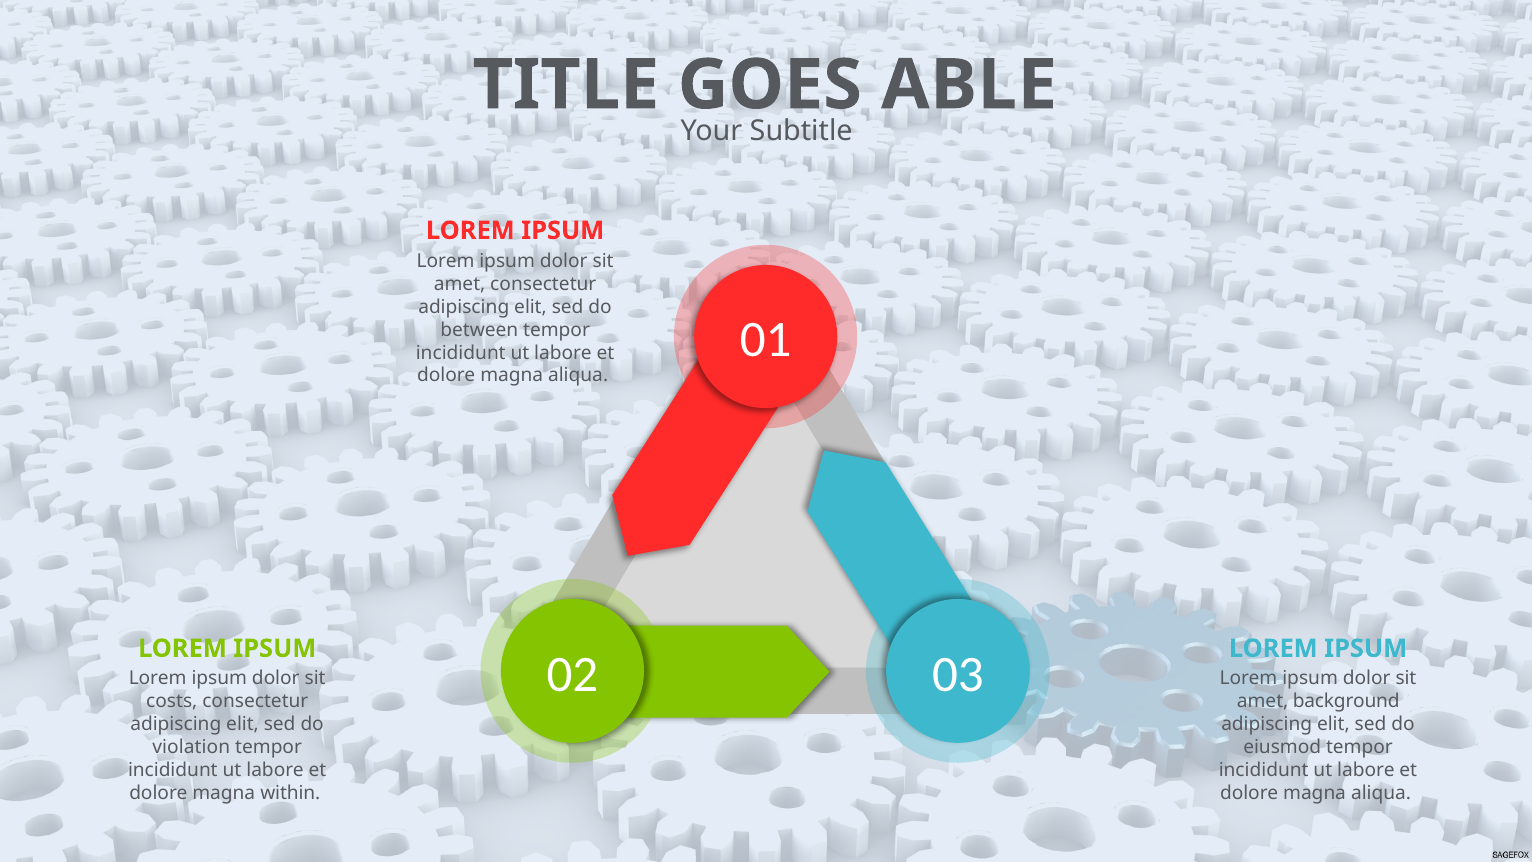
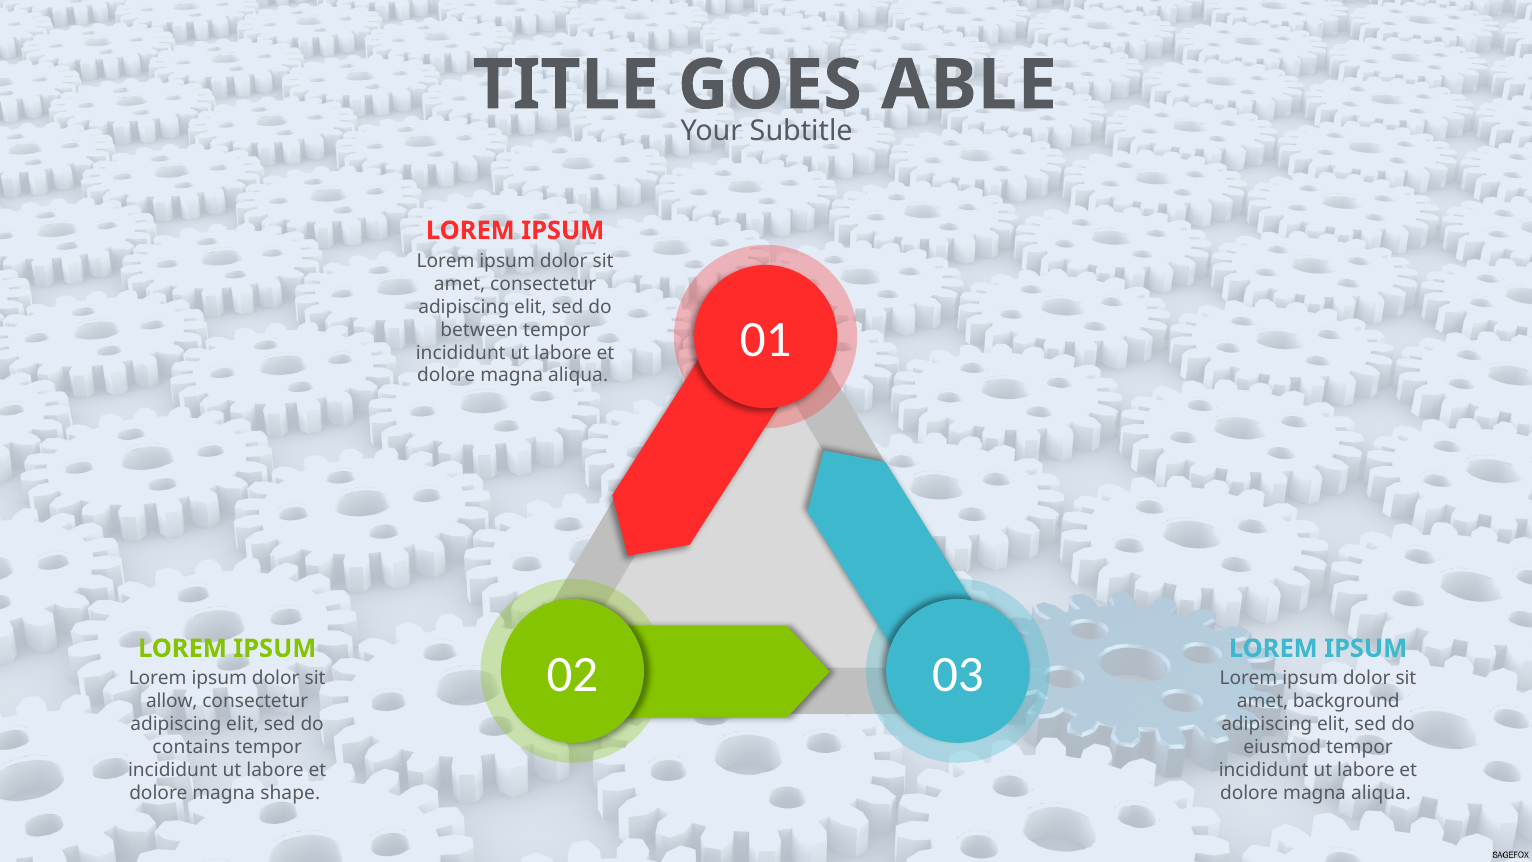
costs: costs -> allow (172, 701)
violation: violation -> contains (191, 747)
within: within -> shape (290, 793)
